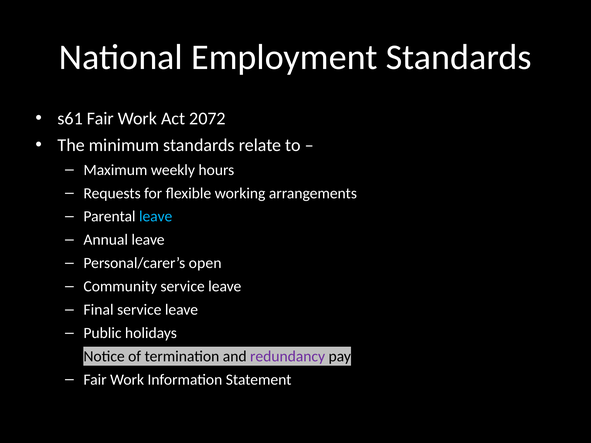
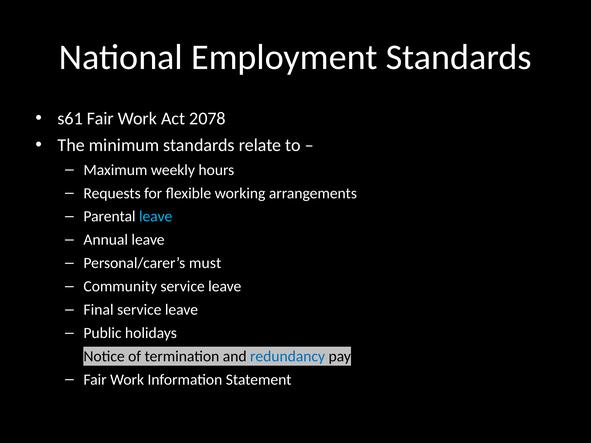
2072: 2072 -> 2078 (208, 118)
open: open -> must (205, 263)
redundancy colour: purple -> blue (288, 357)
